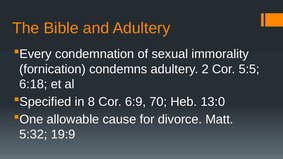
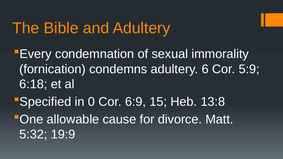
2: 2 -> 6 (205, 69)
5:5: 5:5 -> 5:9 (249, 69)
8: 8 -> 0 (91, 102)
70: 70 -> 15 (158, 102)
13:0: 13:0 -> 13:8 (213, 102)
